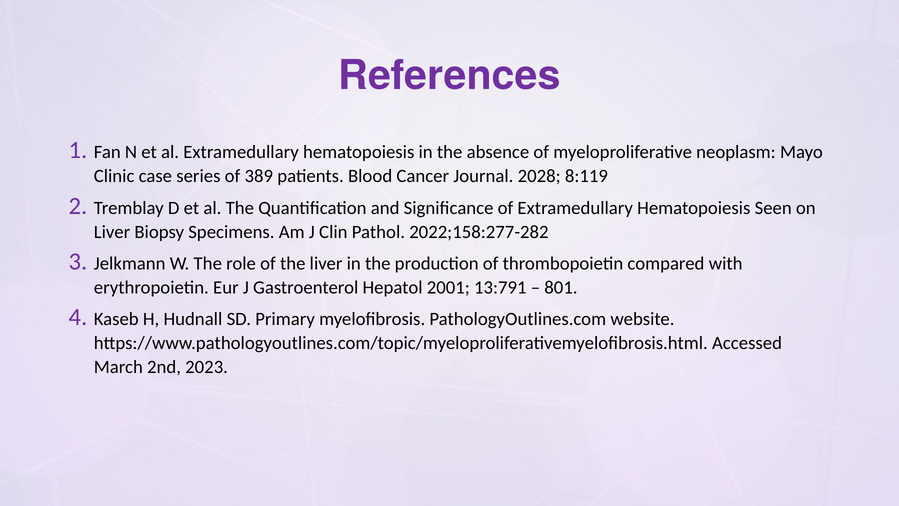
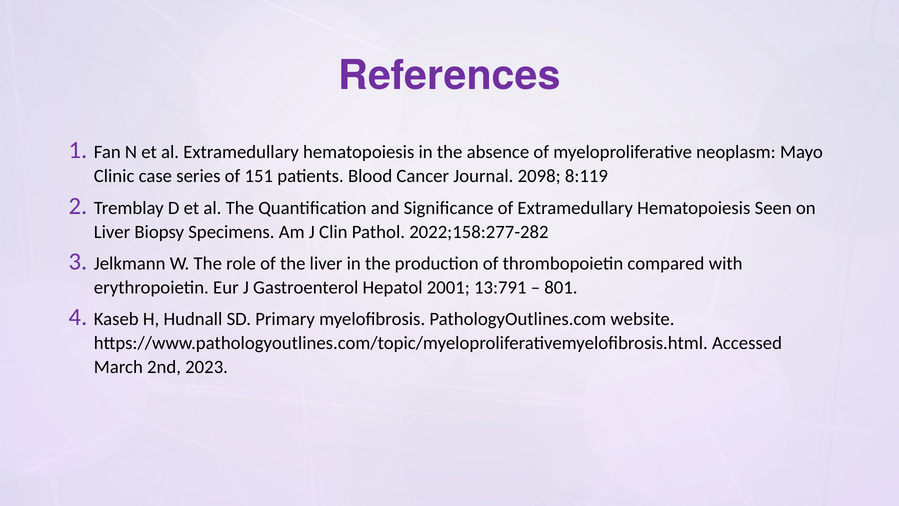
389: 389 -> 151 (259, 176)
2028: 2028 -> 2098 (539, 176)
